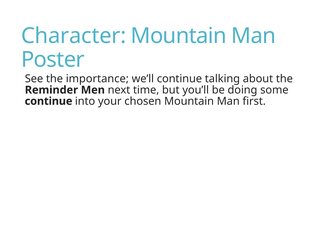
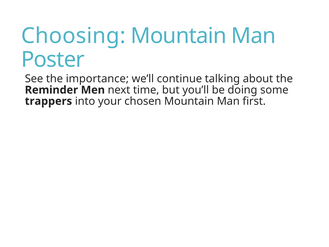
Character: Character -> Choosing (73, 36)
continue: continue -> trappers (48, 101)
